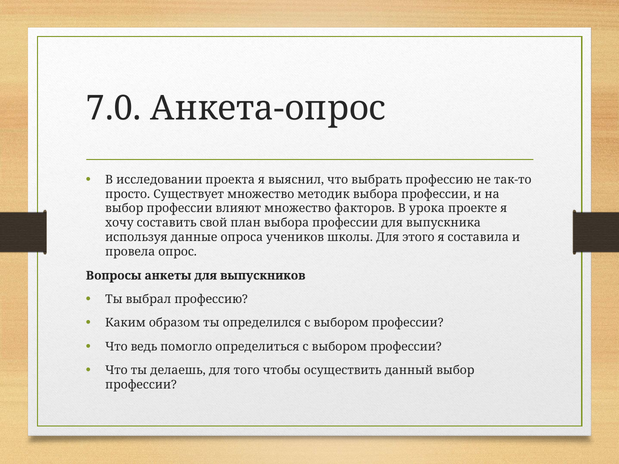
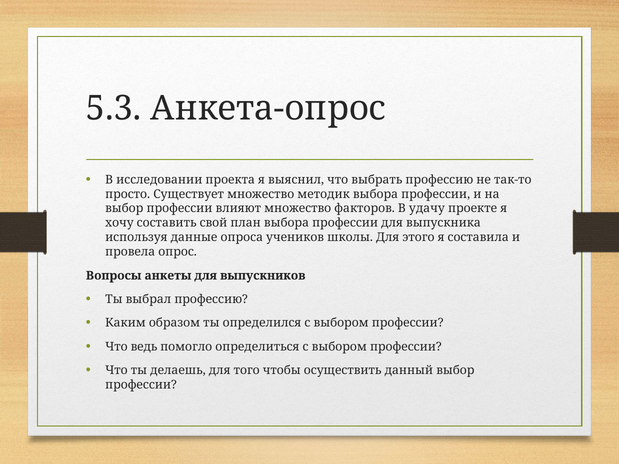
7.0: 7.0 -> 5.3 (114, 108)
урока: урока -> удачу (427, 209)
